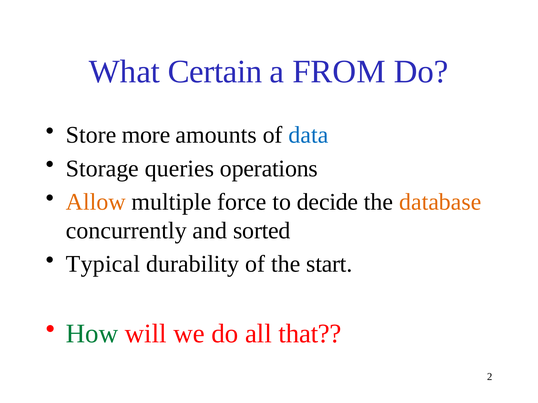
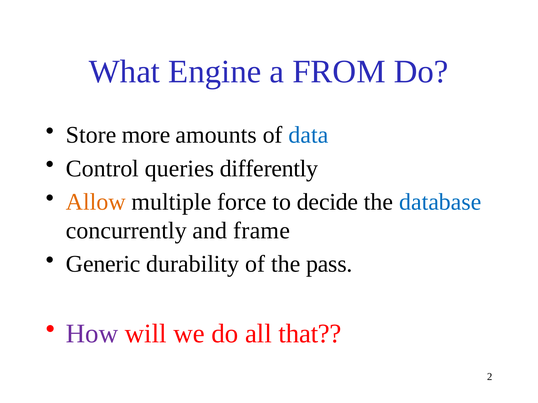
Certain: Certain -> Engine (215, 72)
Storage: Storage -> Control (102, 169)
operations: operations -> differently (269, 169)
database colour: orange -> blue (440, 202)
sorted: sorted -> frame (262, 231)
Typical: Typical -> Generic (103, 264)
start: start -> pass (329, 264)
How colour: green -> purple (92, 334)
